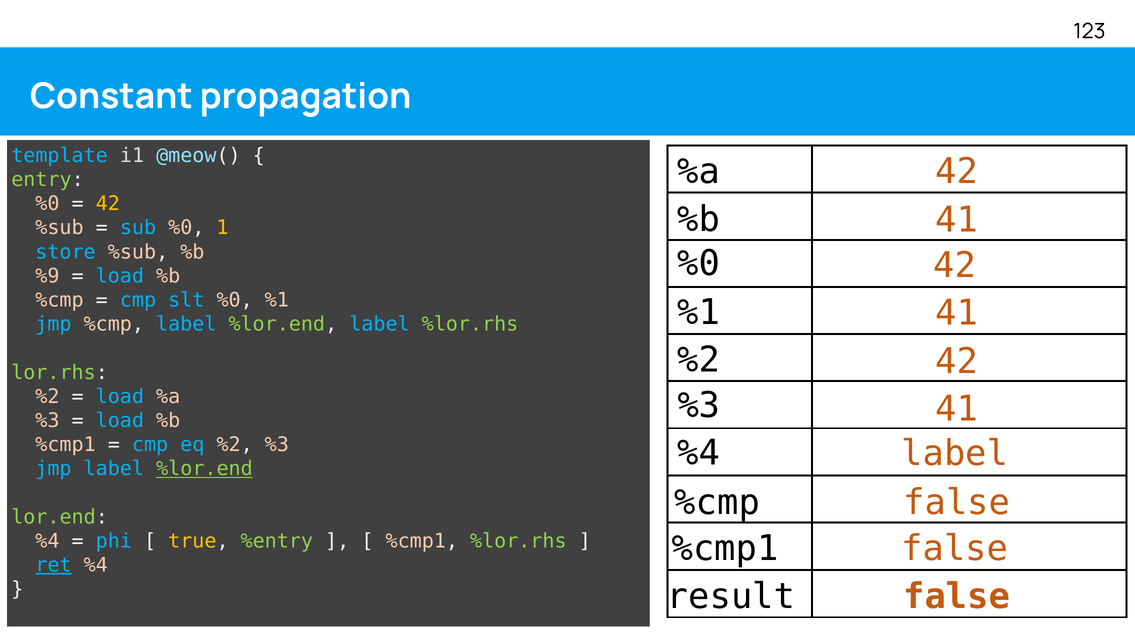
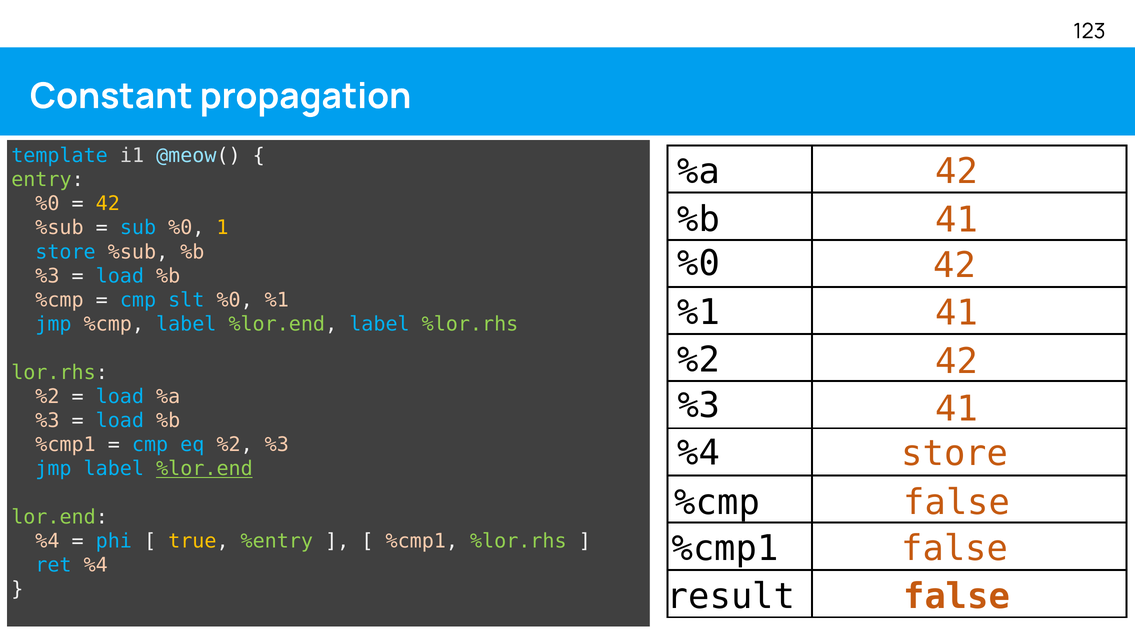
%9: %9 -> %3 (47, 276)
label: label -> store (955, 454)
ret underline: present -> none (53, 566)
